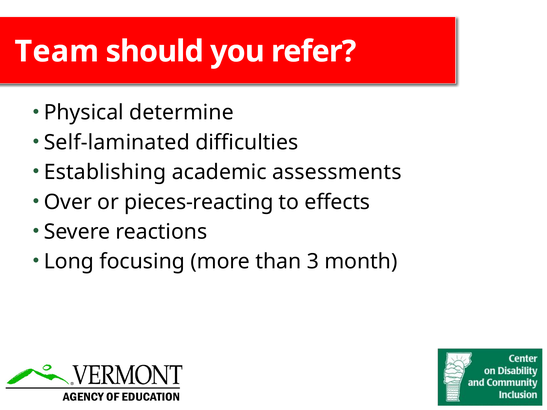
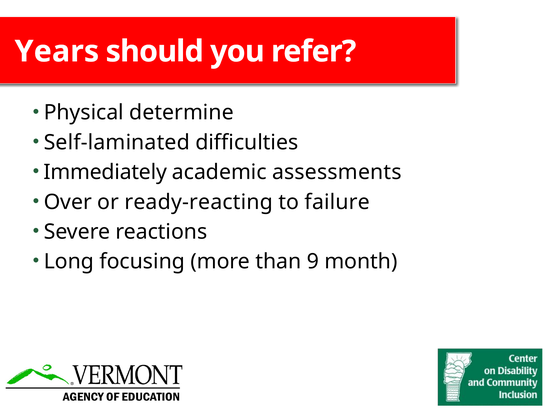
Team: Team -> Years (57, 51)
Establishing: Establishing -> Immediately (105, 172)
pieces-reacting: pieces-reacting -> ready-reacting (199, 202)
effects: effects -> failure (337, 202)
3: 3 -> 9 (313, 262)
